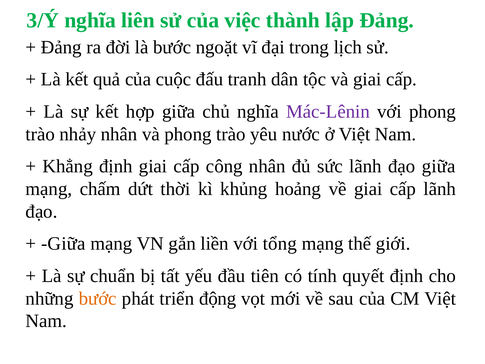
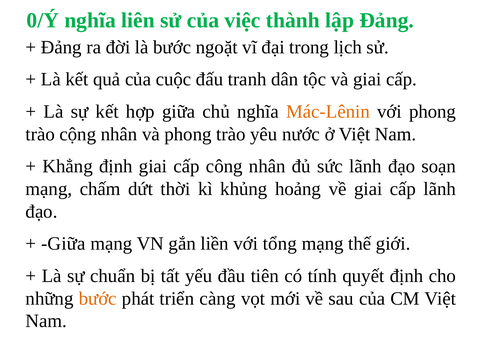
3/Ý: 3/Ý -> 0/Ý (43, 20)
Mác-Lênin colour: purple -> orange (328, 111)
nhảy: nhảy -> cộng (78, 134)
đạo giữa: giữa -> soạn (439, 166)
động: động -> càng (218, 298)
